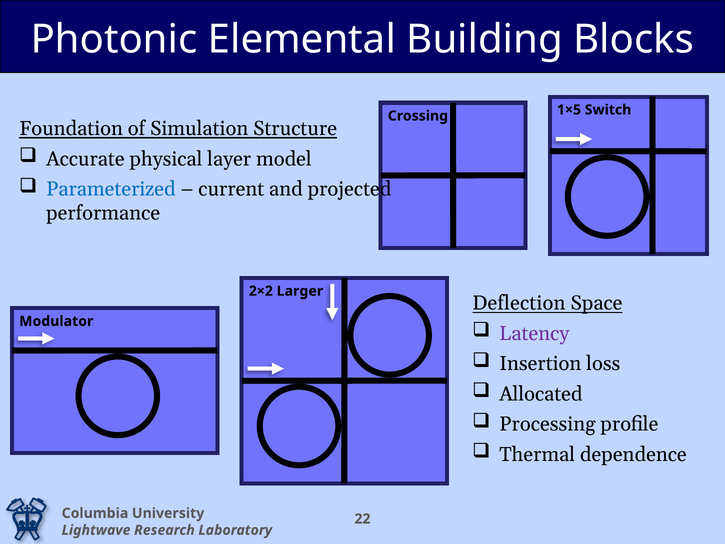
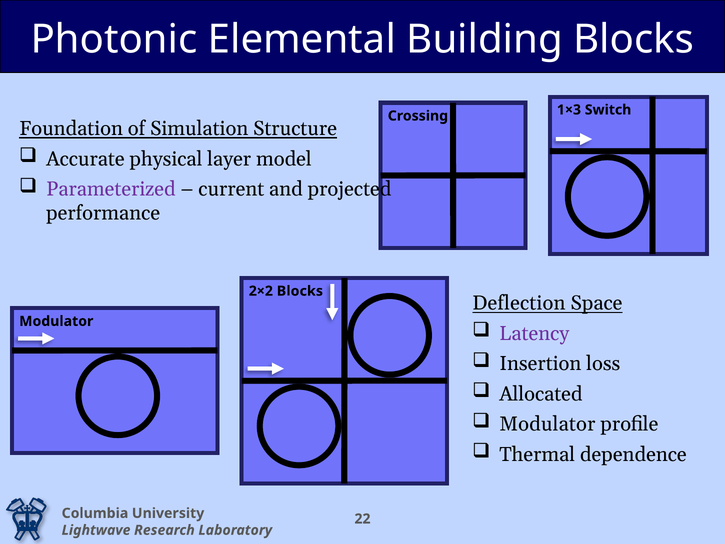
1×5: 1×5 -> 1×3 (569, 110)
Parameterized colour: blue -> purple (111, 189)
2×2 Larger: Larger -> Blocks (300, 291)
Processing: Processing -> Modulator (547, 424)
